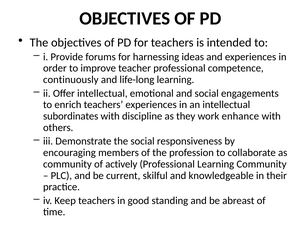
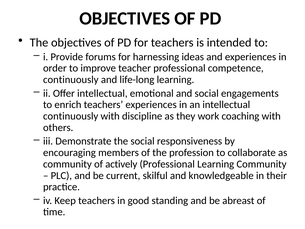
subordinates: subordinates -> continuously (71, 116)
enhance: enhance -> coaching (240, 116)
